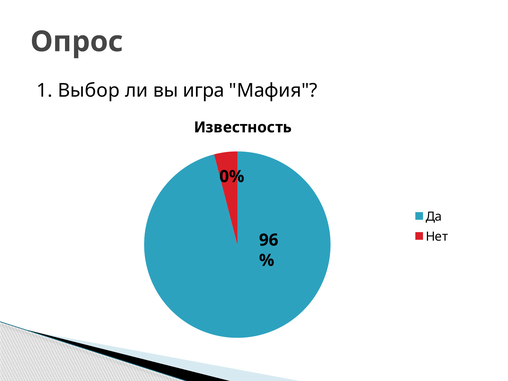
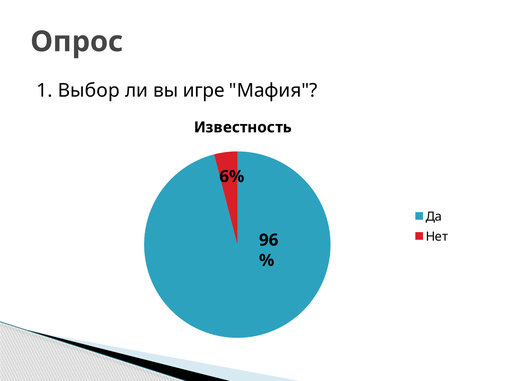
игра: игра -> игре (204, 91)
0%: 0% -> 6% (232, 177)
